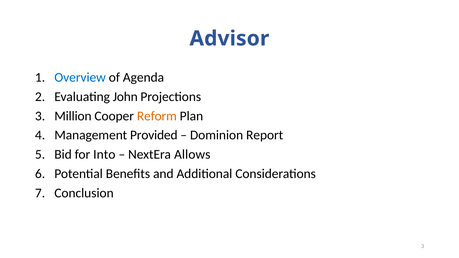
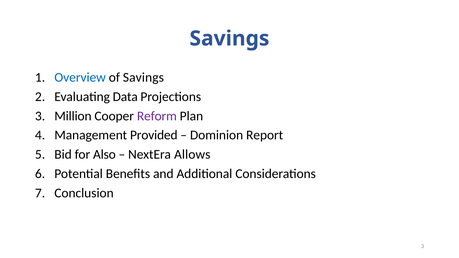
Advisor: Advisor -> Savings (229, 39)
of Agenda: Agenda -> Savings (143, 78)
John: John -> Data (125, 97)
Reform colour: orange -> purple (157, 116)
Into: Into -> Also (104, 155)
